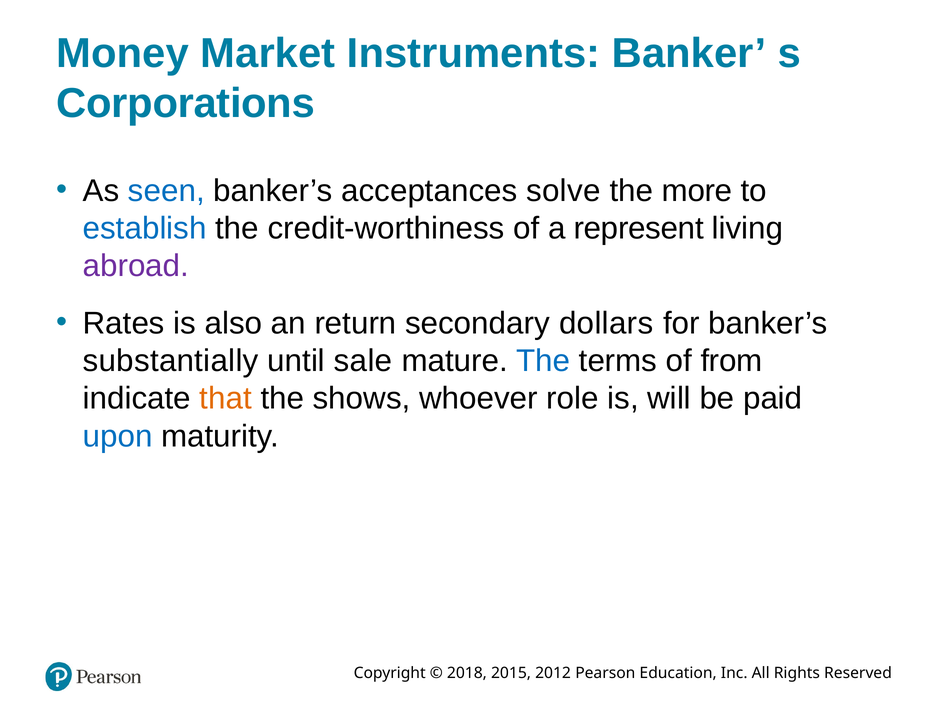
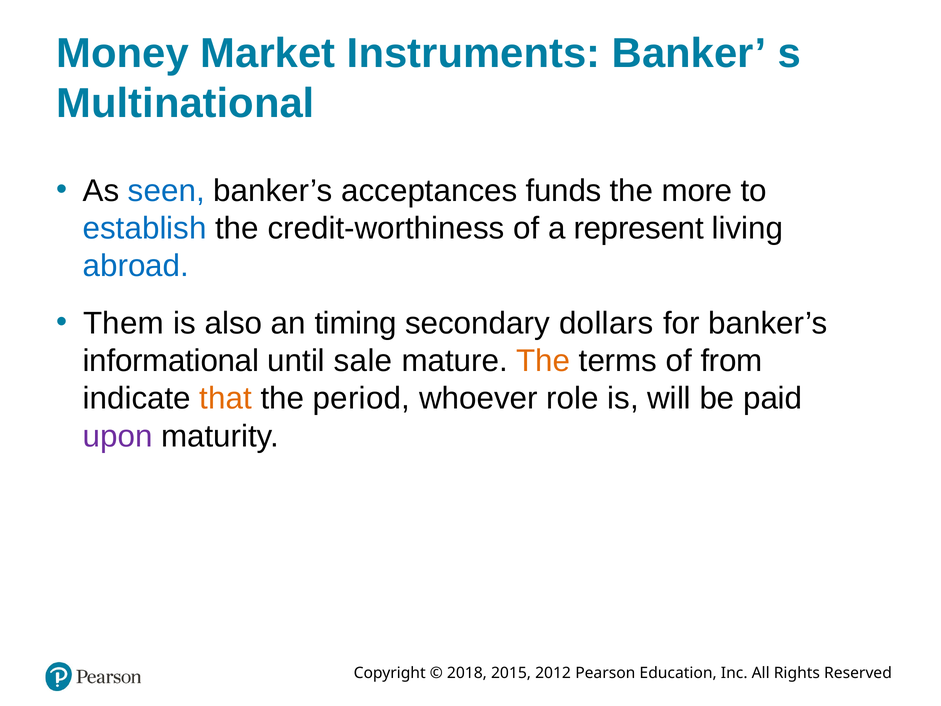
Corporations: Corporations -> Multinational (185, 103)
solve: solve -> funds (564, 191)
abroad colour: purple -> blue (136, 266)
Rates: Rates -> Them (124, 323)
return: return -> timing (356, 323)
substantially: substantially -> informational (171, 361)
The colour: blue -> orange (543, 361)
shows: shows -> period (361, 398)
upon colour: blue -> purple (118, 436)
